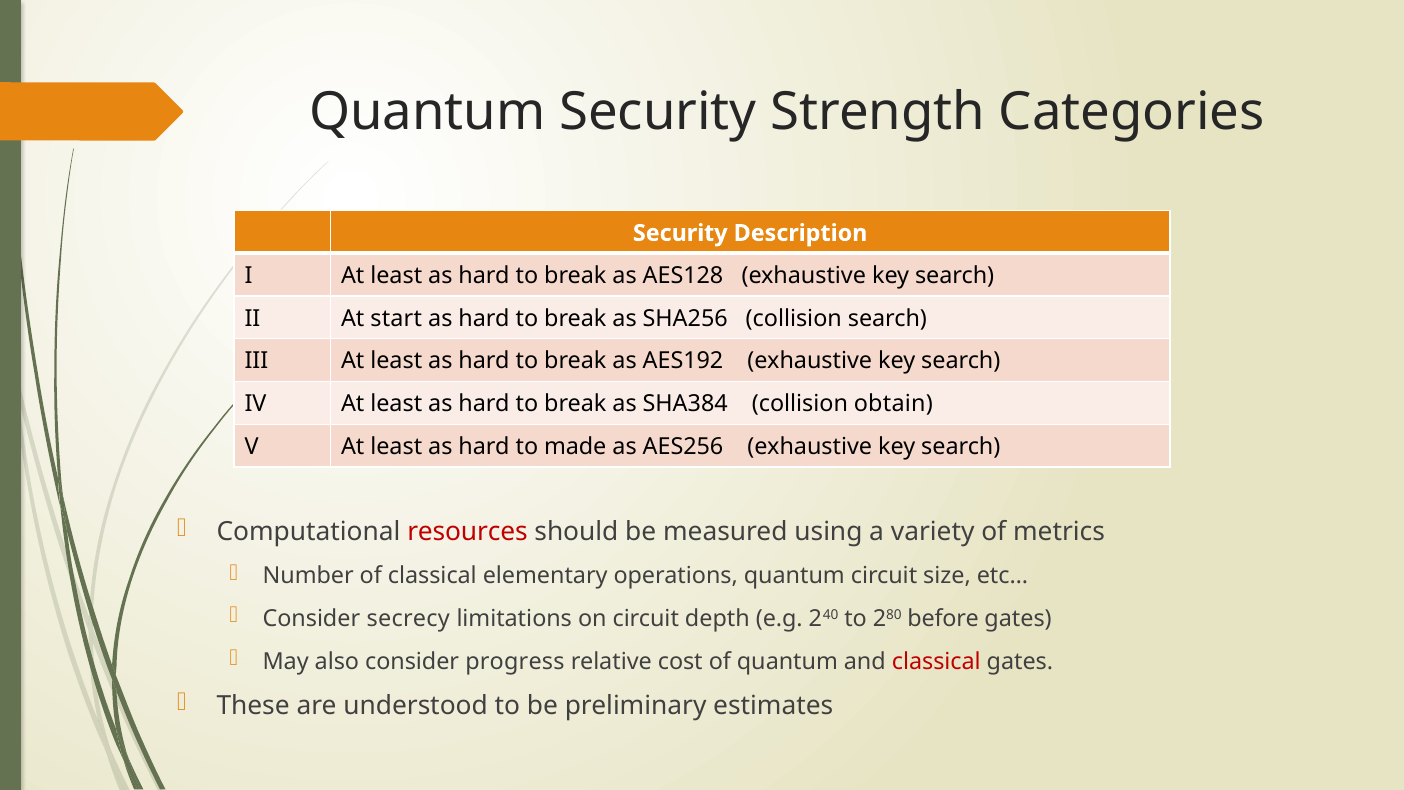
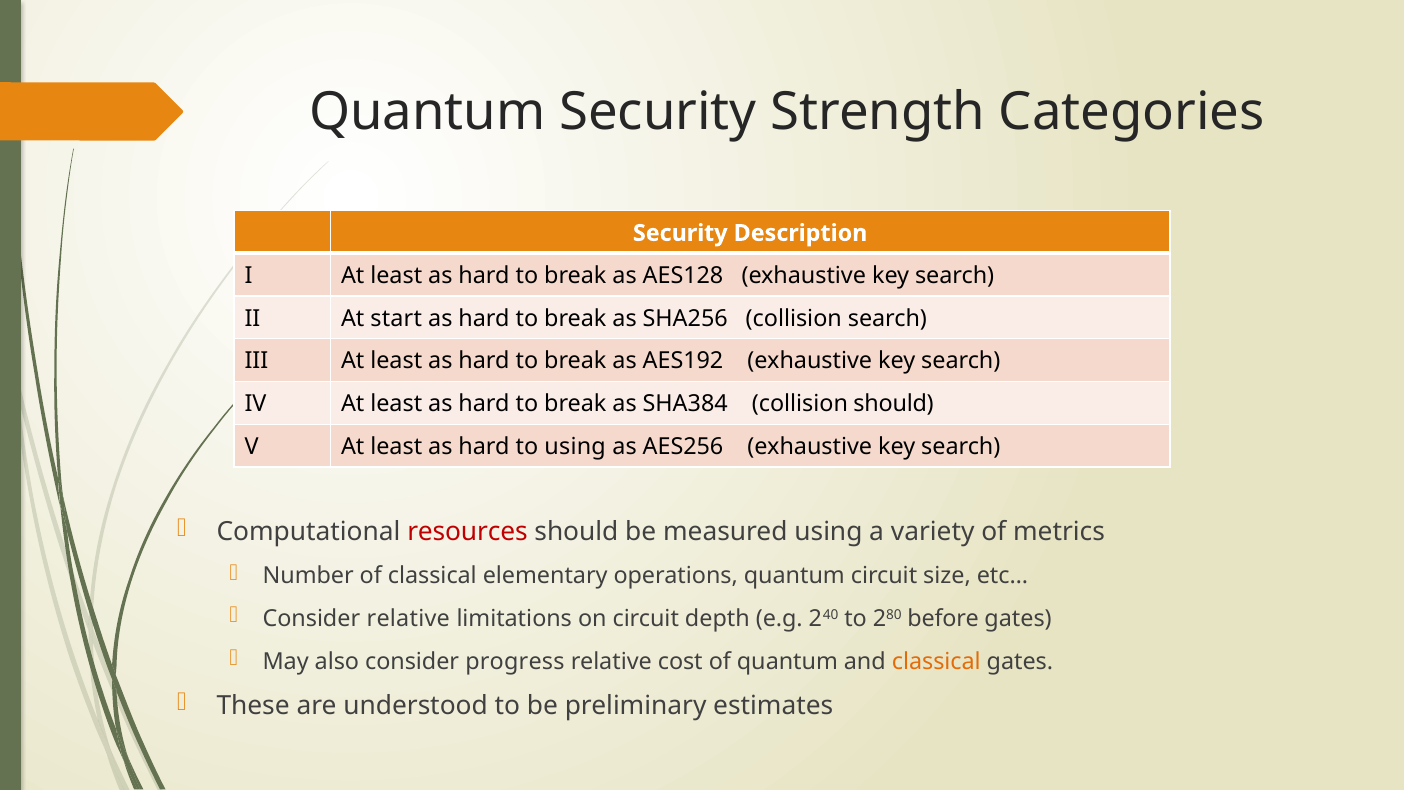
collision obtain: obtain -> should (894, 404)
to made: made -> using (575, 447)
Consider secrecy: secrecy -> relative (408, 619)
classical colour: red -> orange (936, 662)
